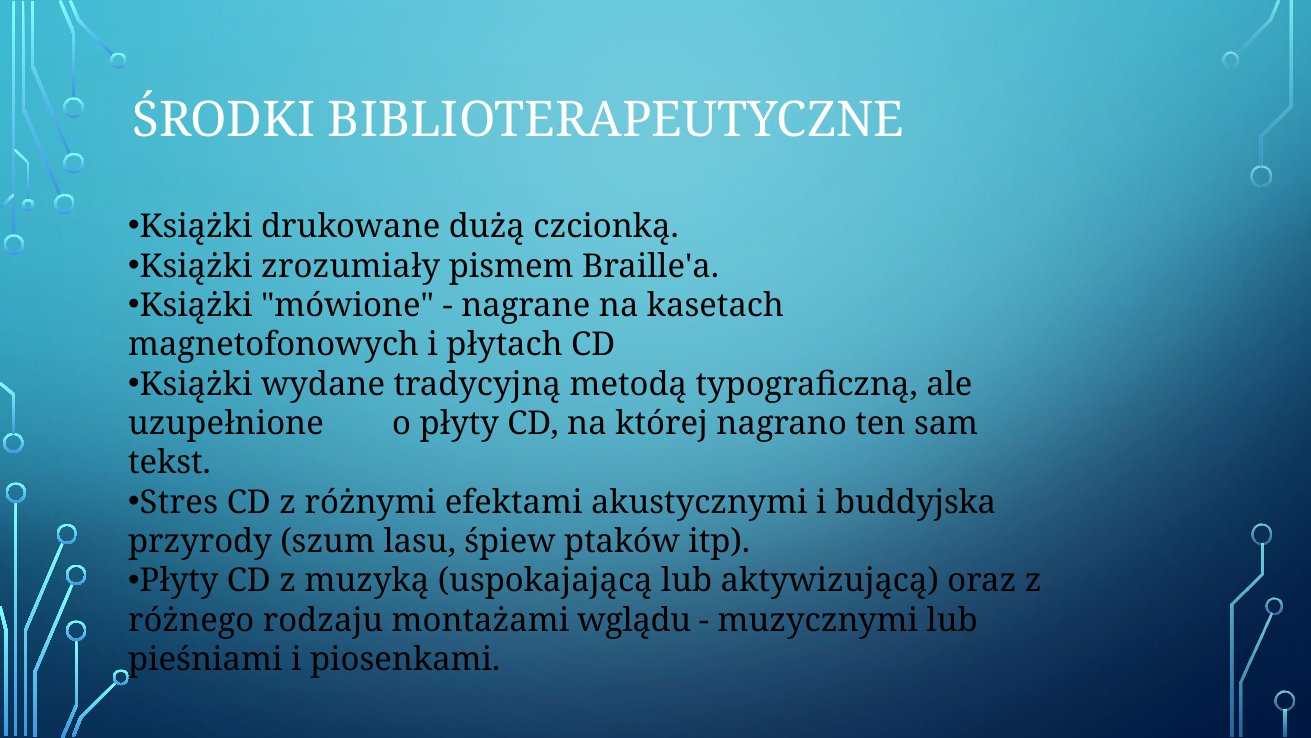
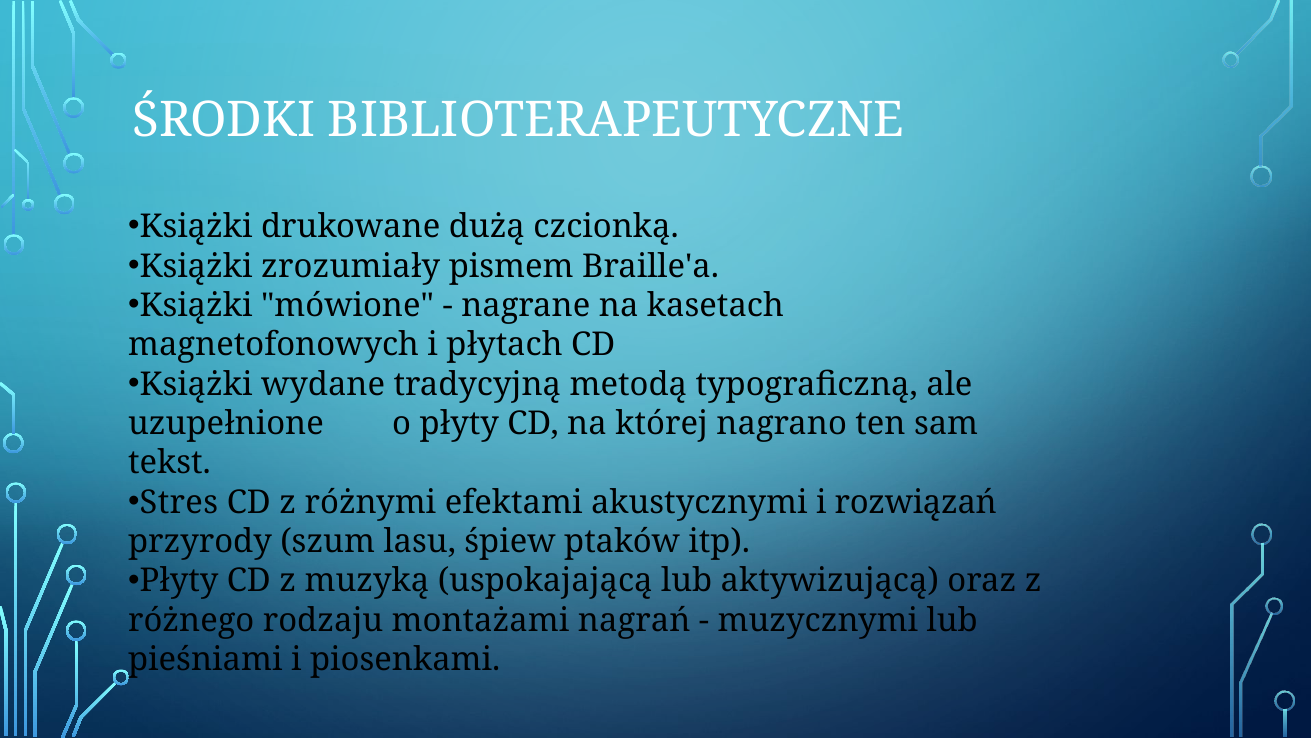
buddyjska: buddyjska -> rozwiązań (916, 502)
wglądu: wglądu -> nagrań (634, 620)
